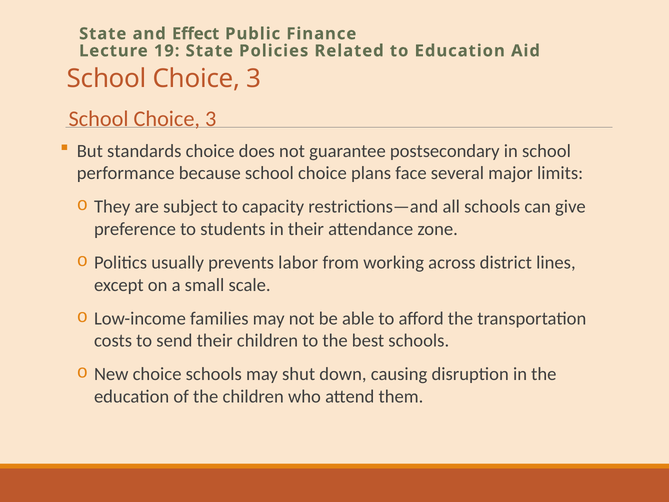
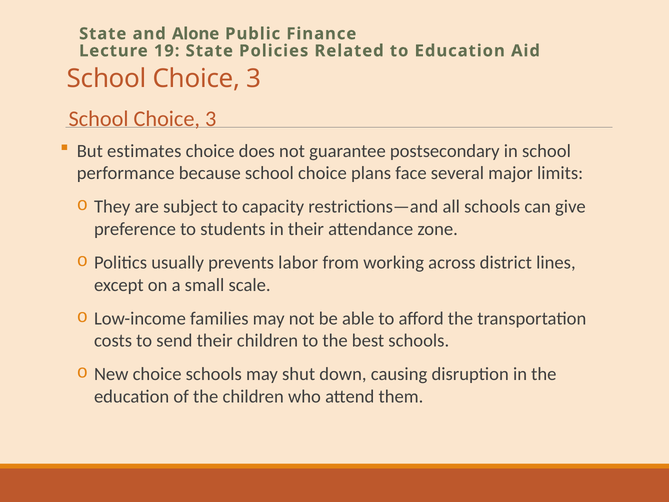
Effect: Effect -> Alone (196, 34)
standards: standards -> estimates (144, 151)
